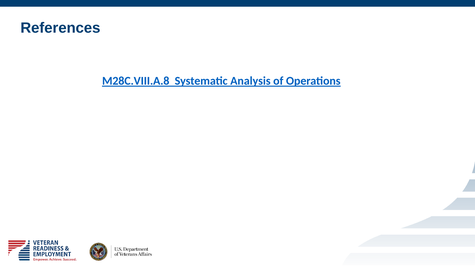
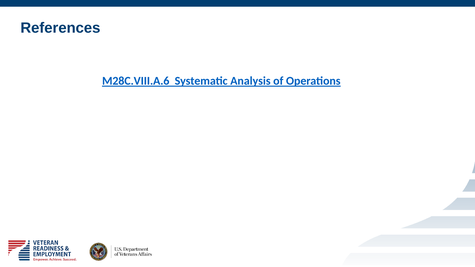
M28C.VIII.A.8: M28C.VIII.A.8 -> M28C.VIII.A.6 (136, 81)
